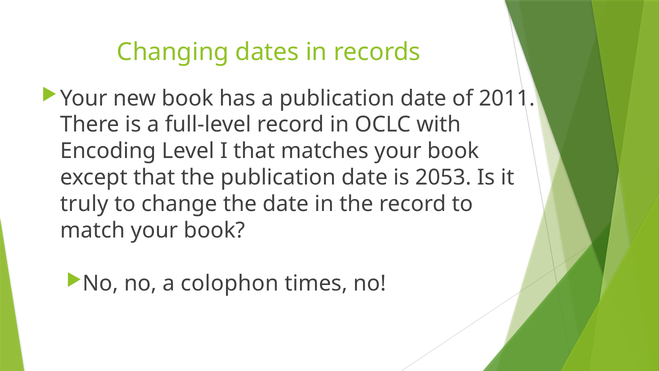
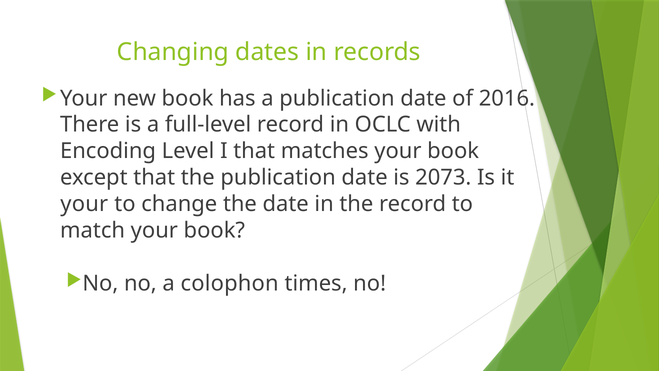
2011: 2011 -> 2016 (507, 98)
2053: 2053 -> 2073 (443, 177)
truly: truly -> your (84, 204)
